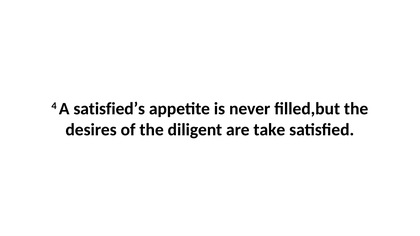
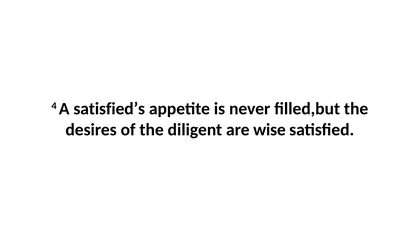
take: take -> wise (269, 130)
